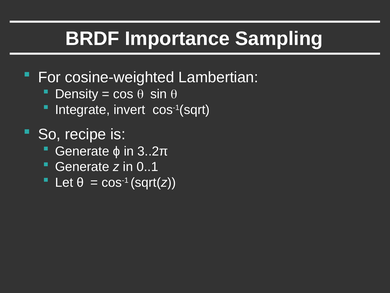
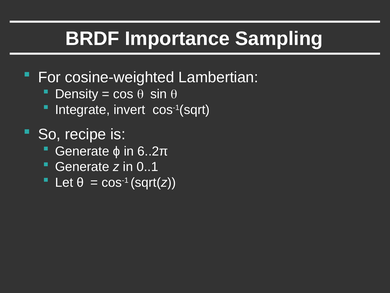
3..2π: 3..2π -> 6..2π (153, 151)
